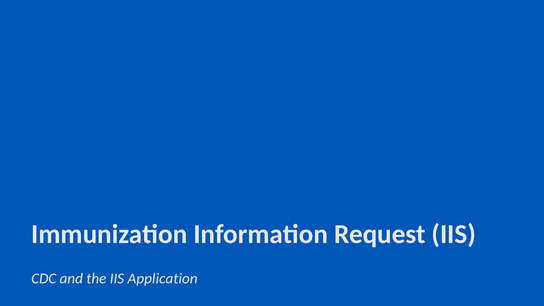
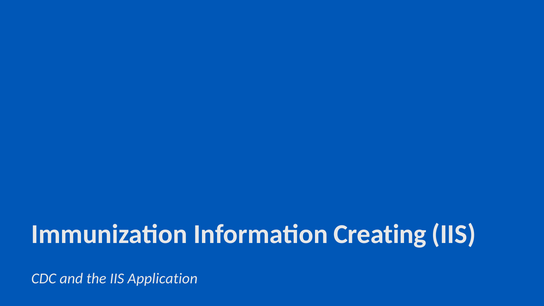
Request: Request -> Creating (380, 234)
